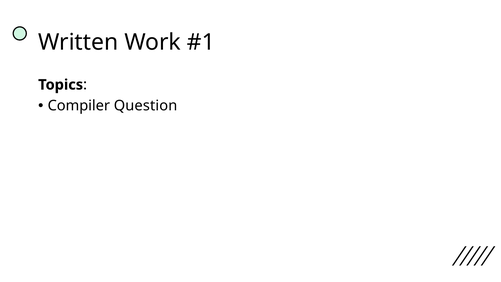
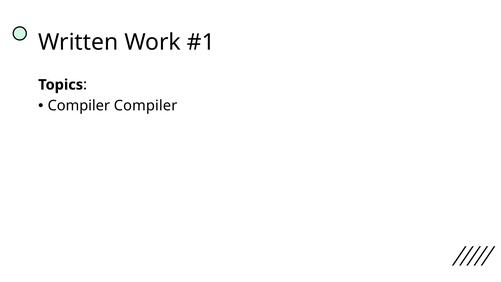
Compiler Question: Question -> Compiler (146, 106)
